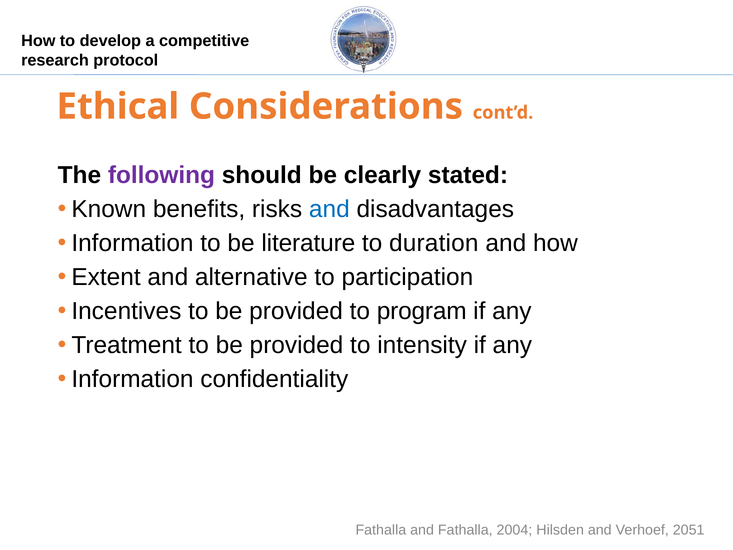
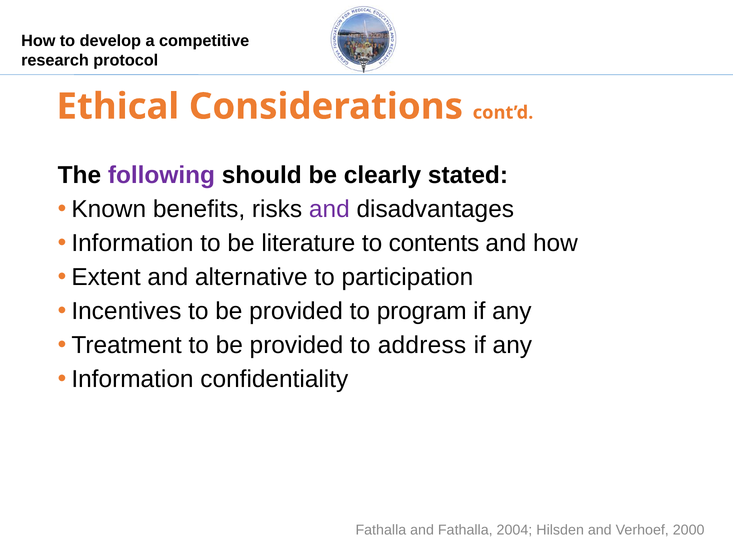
and colour: blue -> purple (329, 209)
duration: duration -> contents (434, 243)
intensity: intensity -> address (422, 345)
2051: 2051 -> 2000 (689, 530)
